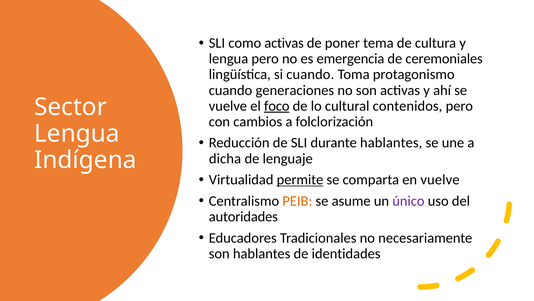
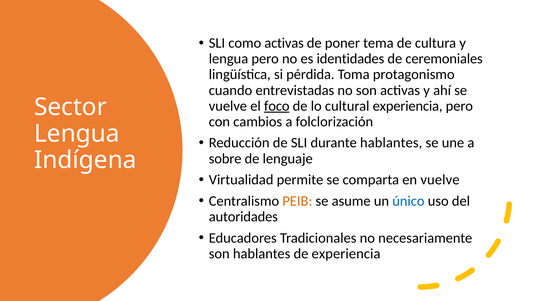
emergencia: emergencia -> identidades (350, 59)
si cuando: cuando -> pérdida (310, 74)
generaciones: generaciones -> entrevistadas (295, 90)
cultural contenidos: contenidos -> experiencia (408, 106)
dicha: dicha -> sobre (225, 158)
permite underline: present -> none (300, 179)
único colour: purple -> blue (408, 201)
de identidades: identidades -> experiencia (346, 253)
